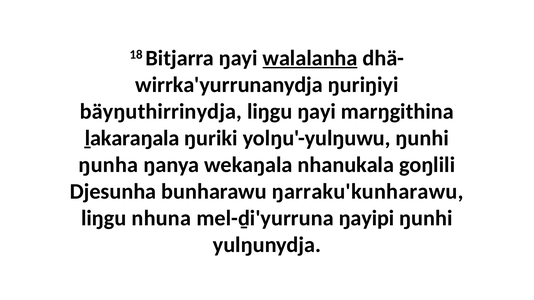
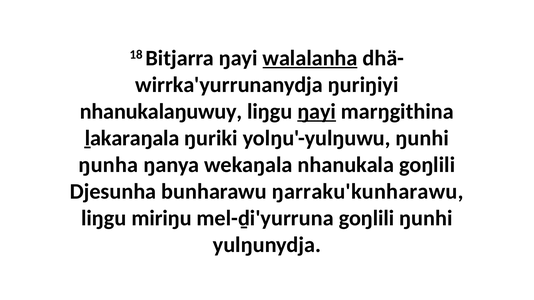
bäyŋuthirrinydja: bäyŋuthirrinydja -> nhanukalaŋuwuy (161, 112)
ŋayi underline: none -> present (317, 112)
nhuna: nhuna -> miriŋu (161, 218)
mel-ḏi'yurruna ŋayipi: ŋayipi -> goŋlili (367, 218)
